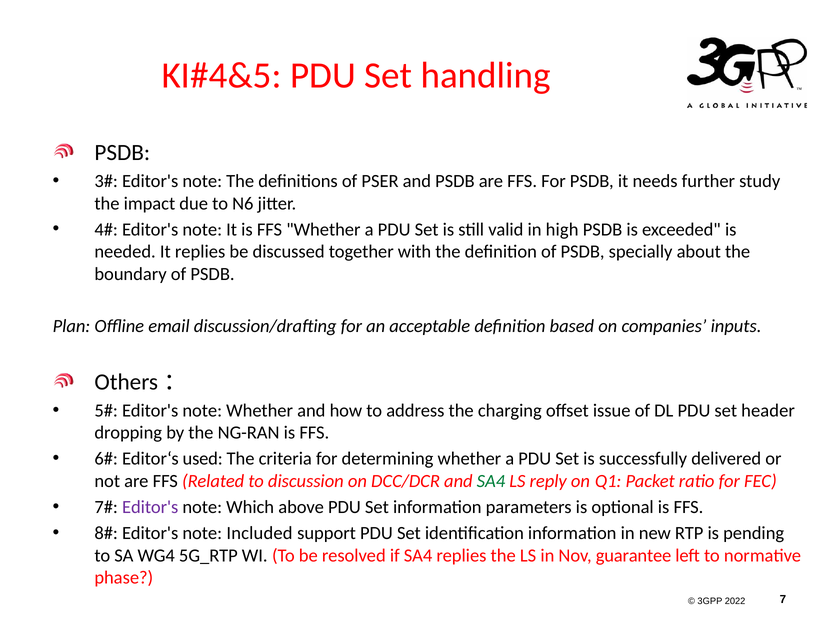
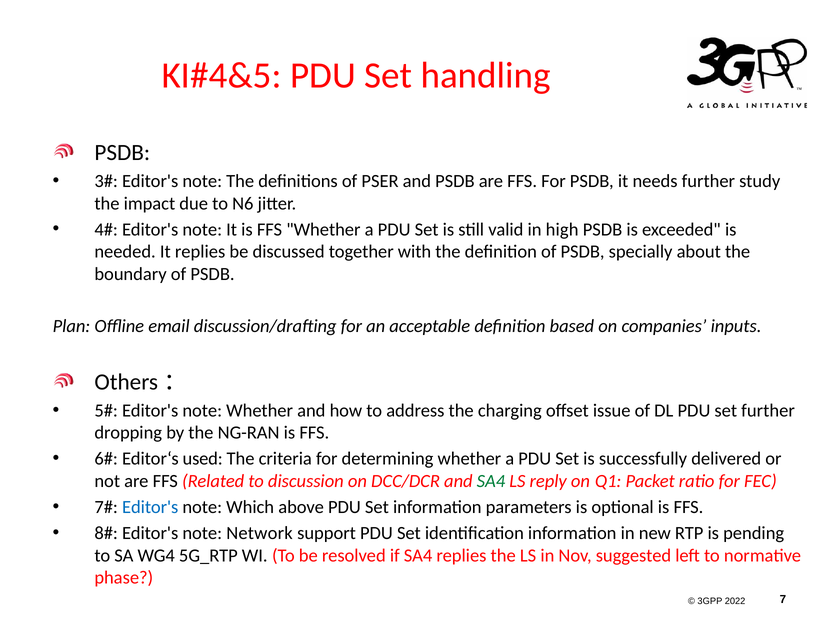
set header: header -> further (768, 410)
Editor's colour: purple -> blue (150, 506)
Included: Included -> Network (260, 532)
guarantee: guarantee -> suggested (633, 555)
